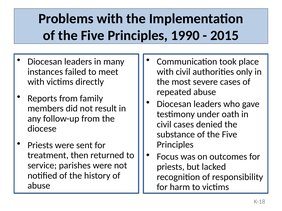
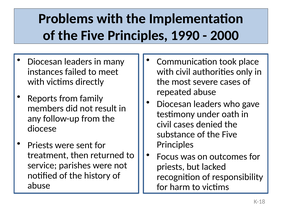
2015: 2015 -> 2000 (224, 36)
